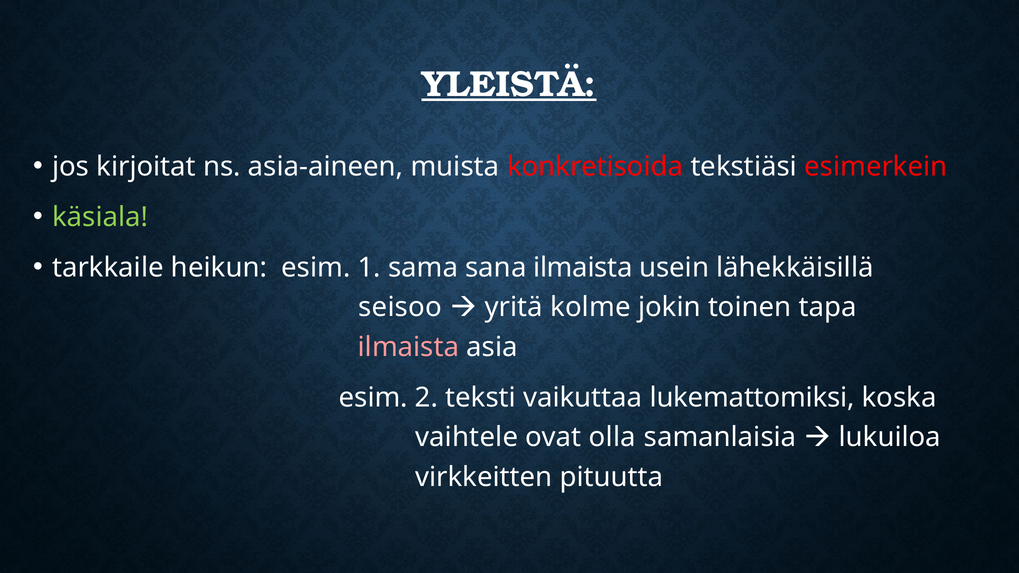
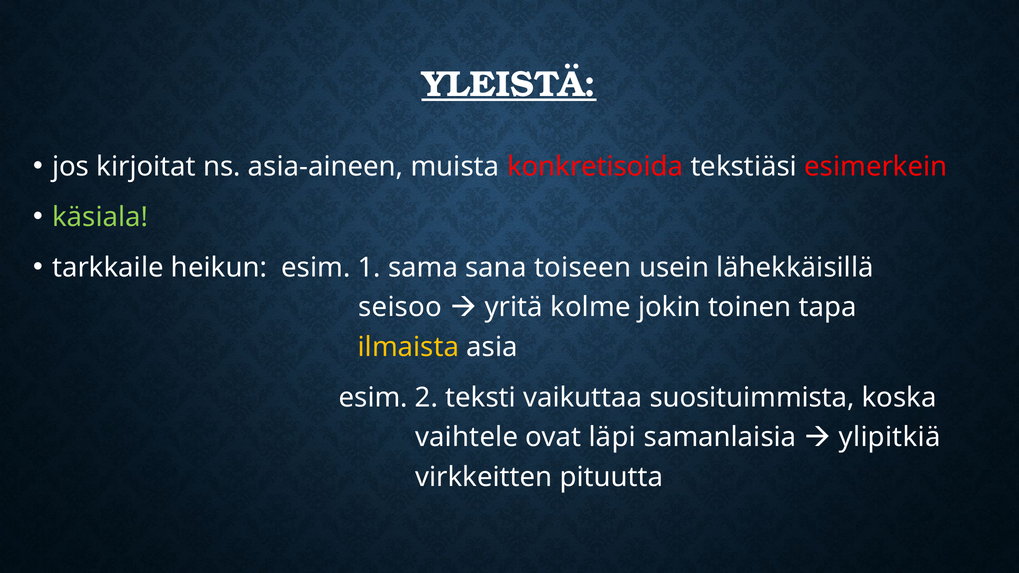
sana ilmaista: ilmaista -> toiseen (583, 268)
ilmaista colour: pink -> yellow (408, 347)
lukemattomiksi: lukemattomiksi -> suosituimmista (752, 398)
olla: olla -> läpi (612, 437)
lukuiloa: lukuiloa -> ylipitkiä (890, 437)
